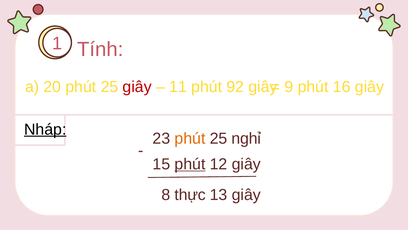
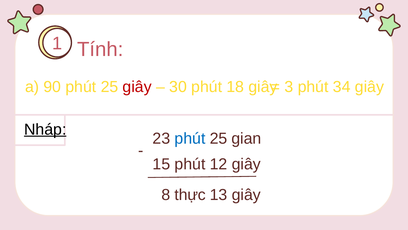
20: 20 -> 90 (52, 87)
11: 11 -> 30 (178, 87)
92: 92 -> 18 (235, 87)
9: 9 -> 3 (289, 87)
16: 16 -> 34 (342, 87)
phút colour: orange -> blue (190, 138)
nghỉ: nghỉ -> gian (246, 138)
phút underline: present -> none (190, 164)
